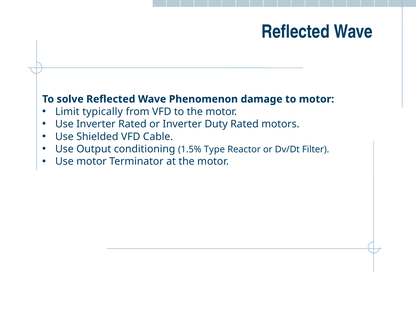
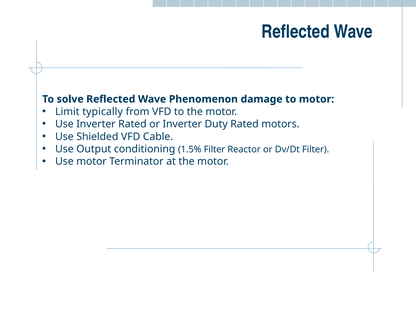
1.5% Type: Type -> Filter (214, 149)
